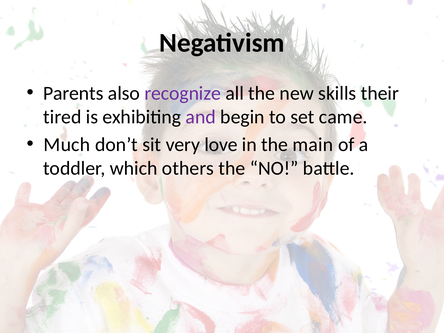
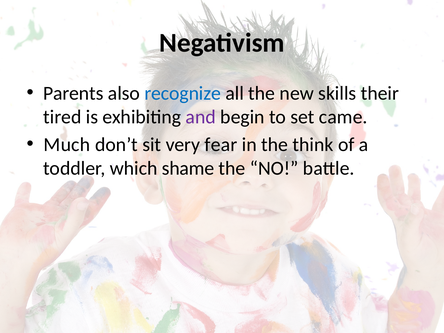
recognize colour: purple -> blue (183, 93)
love: love -> fear (221, 145)
main: main -> think (313, 145)
others: others -> shame (188, 168)
